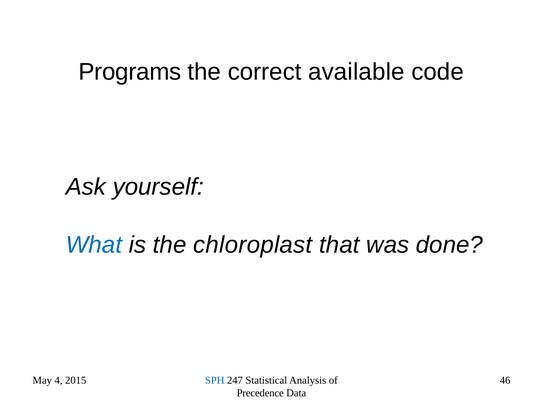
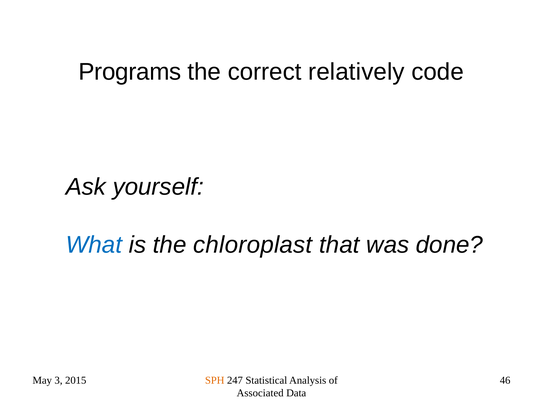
available: available -> relatively (356, 72)
4: 4 -> 3 (59, 381)
SPH colour: blue -> orange (215, 381)
Precedence: Precedence -> Associated (260, 393)
